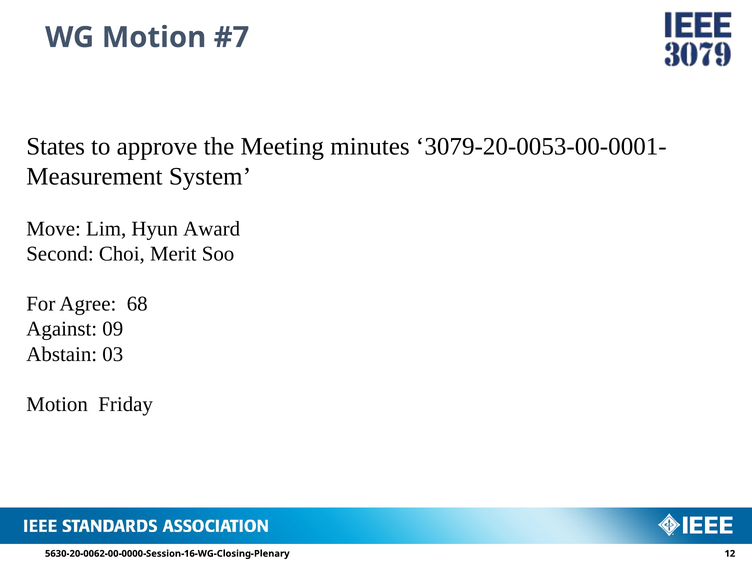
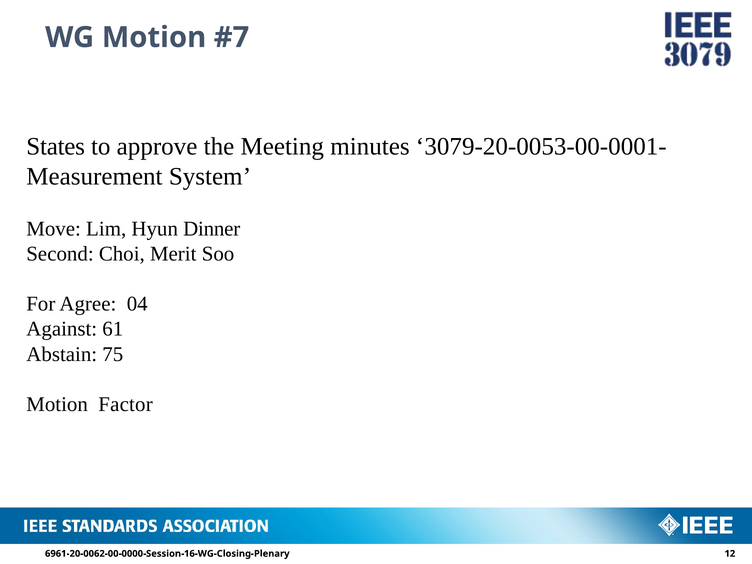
Award: Award -> Dinner (212, 229)
68: 68 -> 04 (137, 304)
09: 09 -> 61 (113, 329)
03: 03 -> 75 (113, 354)
Friday: Friday -> Factor (126, 404)
5630-20-0062-00-0000-Session-16-WG-Closing-Plenary: 5630-20-0062-00-0000-Session-16-WG-Closing-Plenary -> 6961-20-0062-00-0000-Session-16-WG-Closing-Plenary (167, 554)
